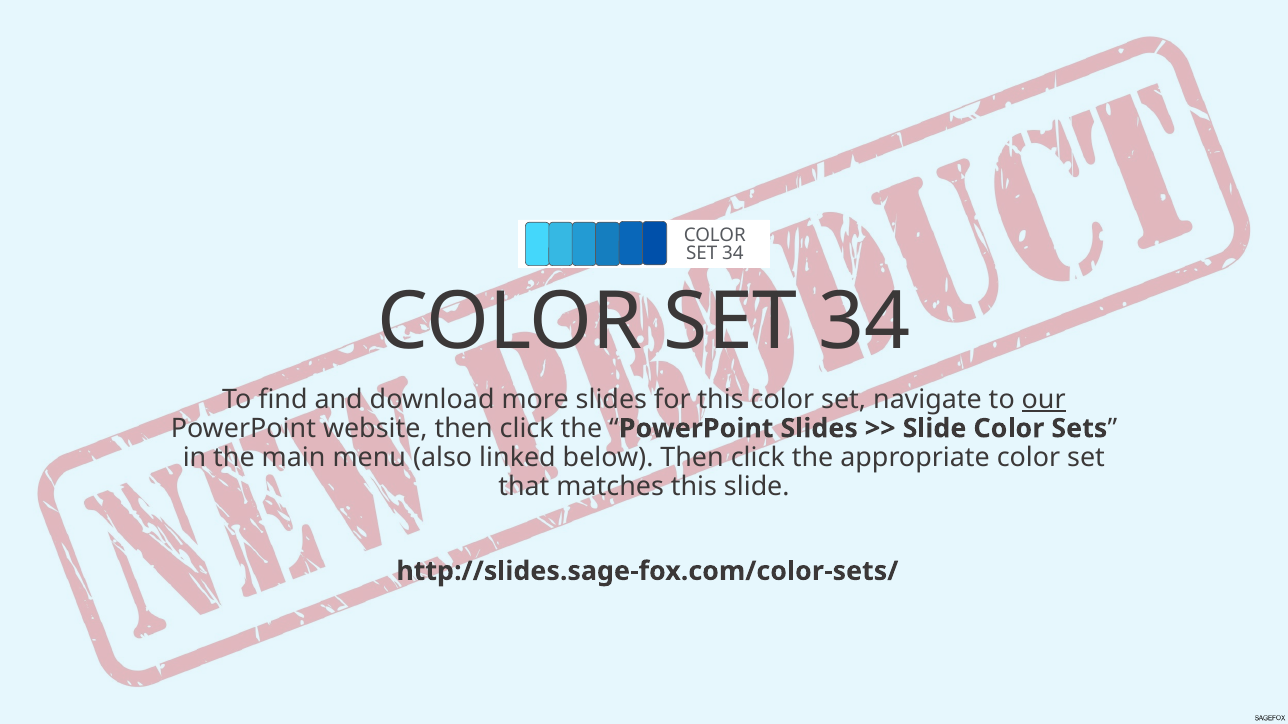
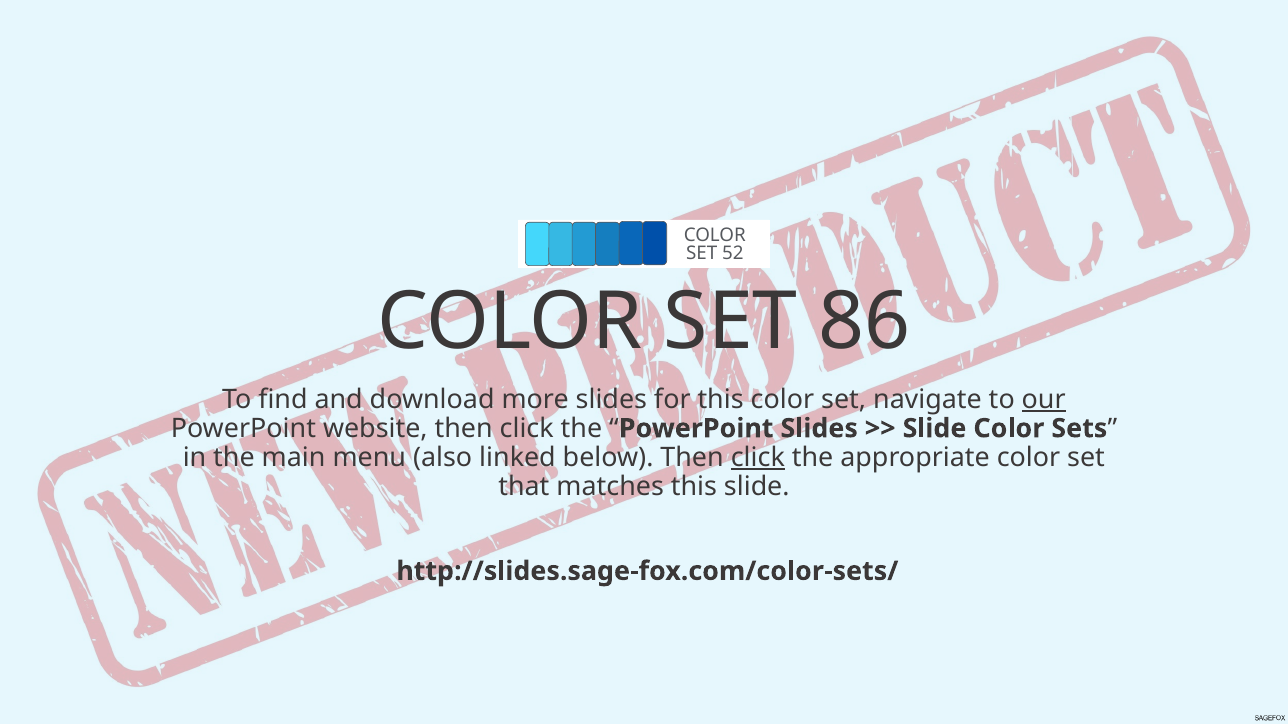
34: 34 -> 52 (733, 254)
34: 34 -> 86 (865, 322)
click underline: none -> present (758, 458)
